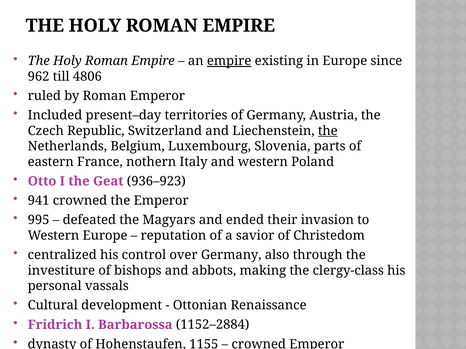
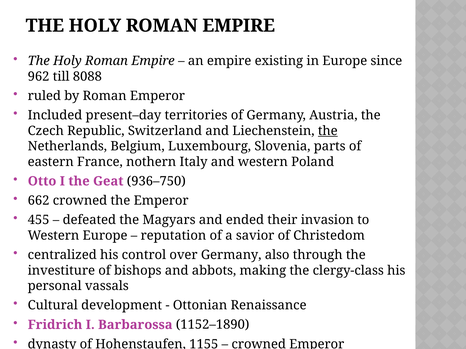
empire underline: present -> none (229, 61)
4806: 4806 -> 8088 (87, 77)
936–923: 936–923 -> 936–750 (156, 181)
941: 941 -> 662 (39, 201)
995: 995 -> 455 (39, 220)
1152–2884: 1152–2884 -> 1152–1890 (213, 325)
